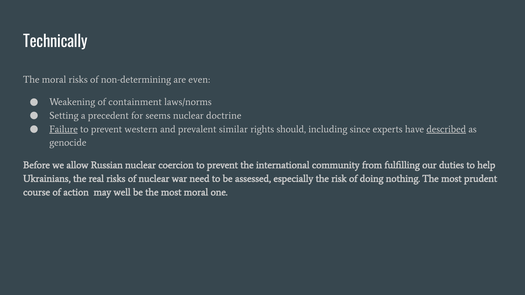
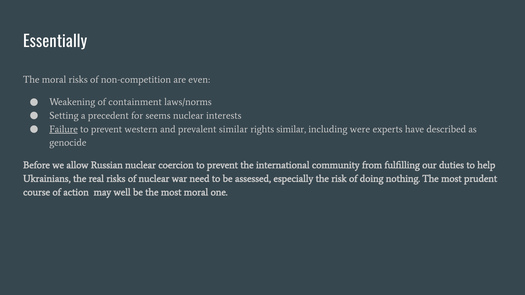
Technically: Technically -> Essentially (55, 42)
non-determining: non-determining -> non-competition (136, 80)
doctrine: doctrine -> interests (224, 116)
rights should: should -> similar (291, 129)
since: since -> were (360, 129)
described underline: present -> none (446, 129)
